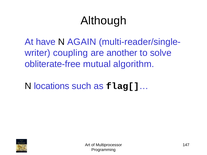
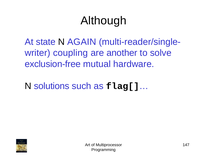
have: have -> state (46, 42)
obliterate-free: obliterate-free -> exclusion-free (53, 64)
algorithm: algorithm -> hardware (134, 64)
locations: locations -> solutions (52, 86)
